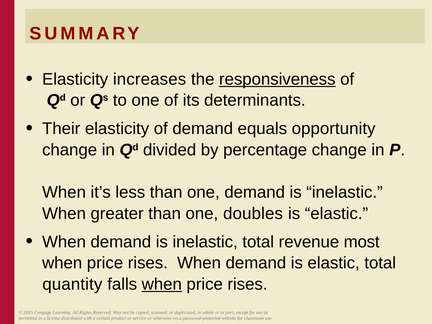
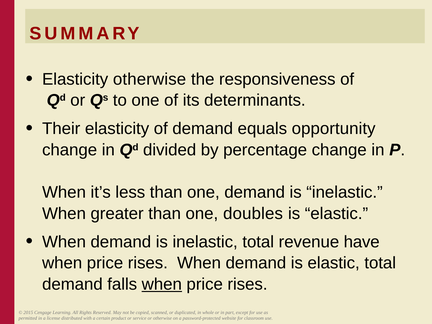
Elasticity increases: increases -> otherwise (150, 79)
responsiveness underline: present -> none (277, 79)
most: most -> have (362, 242)
quantity: quantity -> demand (72, 284)
